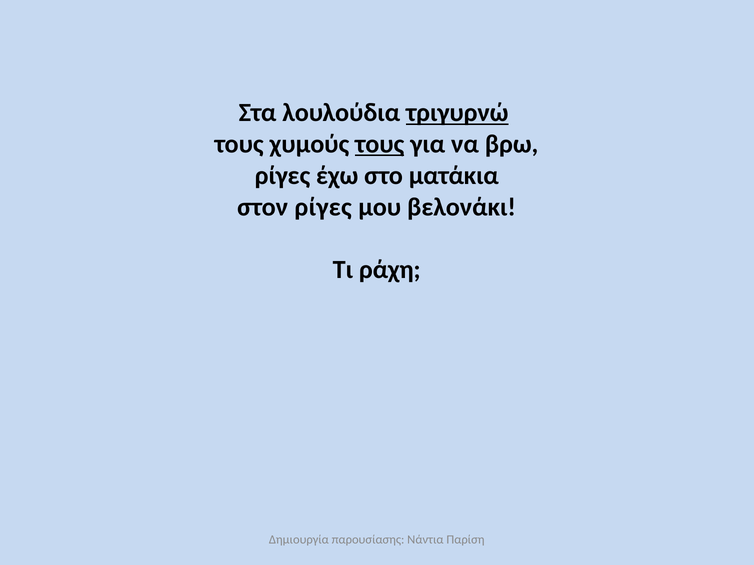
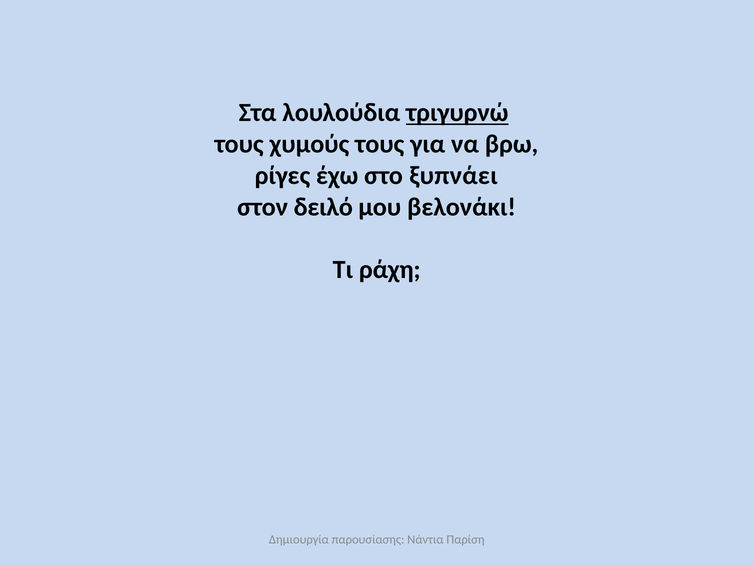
τους underline: present -> none (380, 144)
ματάκια: ματάκια -> ξυπνάει (453, 176)
στον ρίγες: ρίγες -> δειλό (323, 207)
